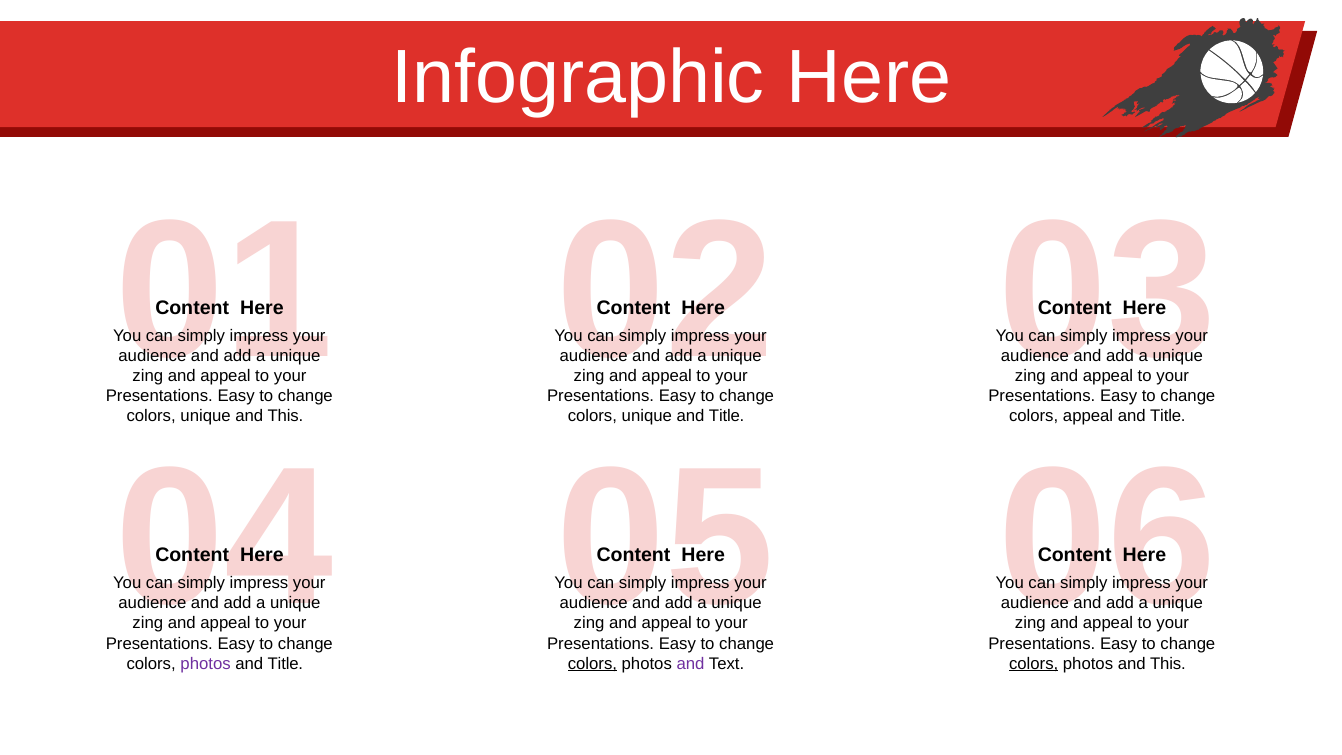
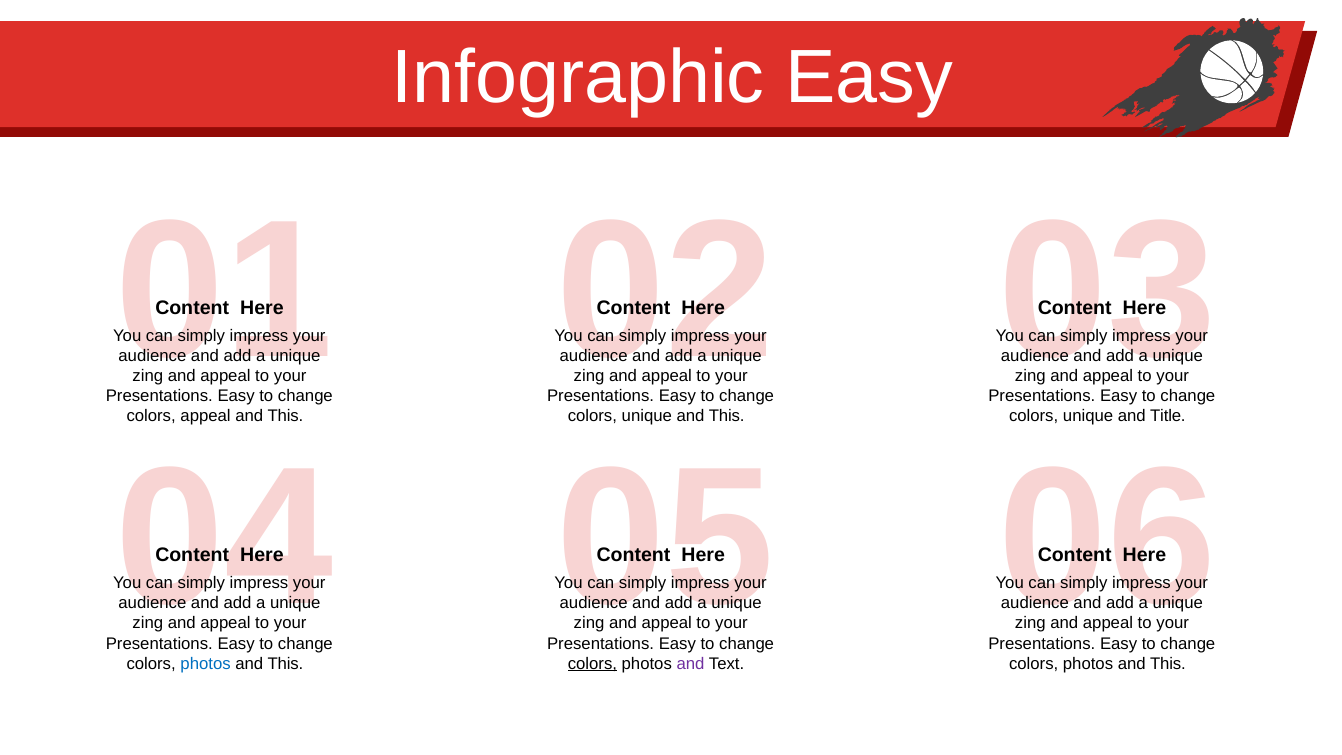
Infographic Here: Here -> Easy (869, 77)
unique: unique -> appeal (206, 416)
Title: Title -> This (727, 416)
appeal: appeal -> unique (1088, 416)
photos colour: purple -> blue (206, 664)
Title: Title -> This (285, 664)
colors underline: present -> none (1034, 664)
